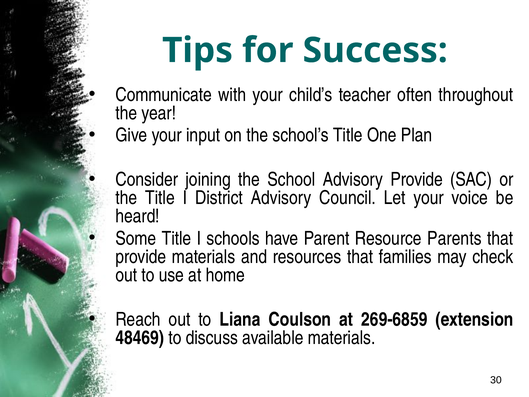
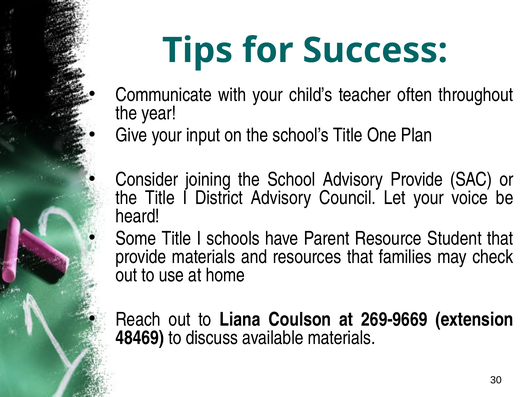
Parents: Parents -> Student (454, 238)
269-6859: 269-6859 -> 269-9669 (394, 319)
